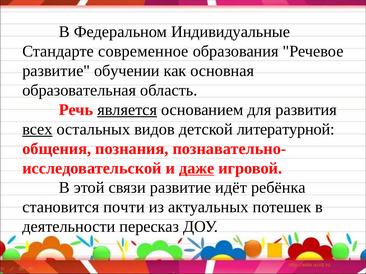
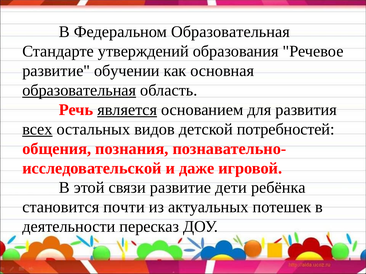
Федеральном Индивидуальные: Индивидуальные -> Образовательная (231, 32)
современное: современное -> утверждений (143, 51)
образовательная underline: none -> present (79, 90)
литературной: литературной -> потребностей (286, 129)
даже underline: present -> none (197, 168)
идёт: идёт -> дети (231, 188)
